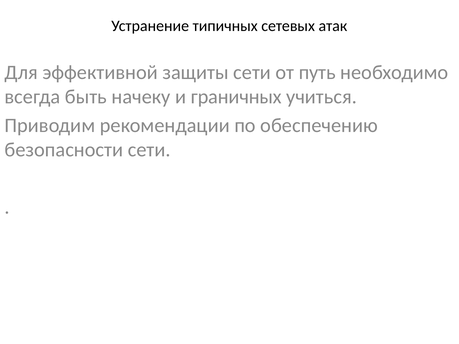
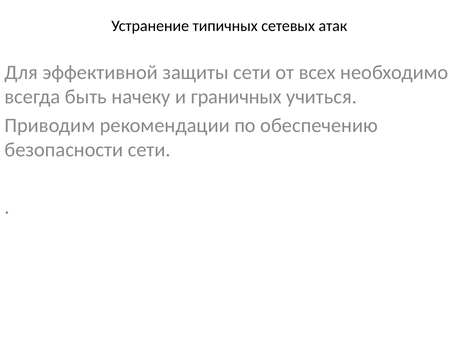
путь: путь -> всех (317, 72)
